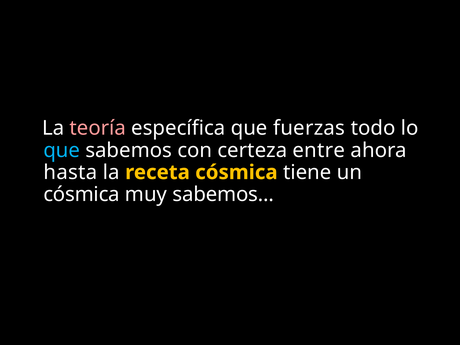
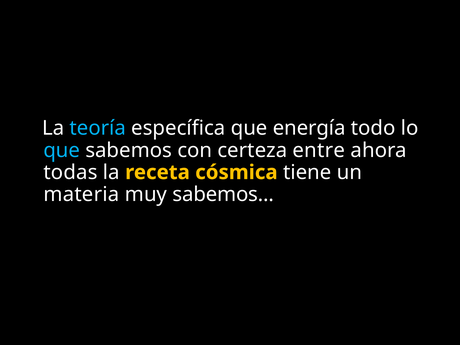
teoría colour: pink -> light blue (98, 128)
fuerzas: fuerzas -> energía (309, 128)
hasta: hasta -> todas (70, 172)
cósmica: cósmica -> materia (81, 194)
